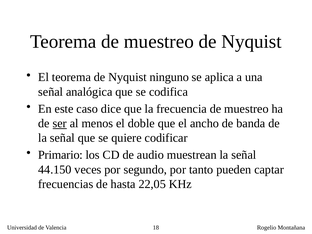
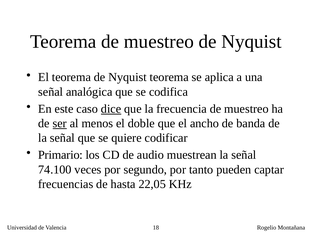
Nyquist ninguno: ninguno -> teorema (169, 77)
dice underline: none -> present (111, 109)
44.150: 44.150 -> 74.100 (55, 170)
